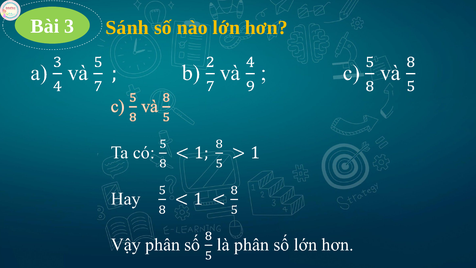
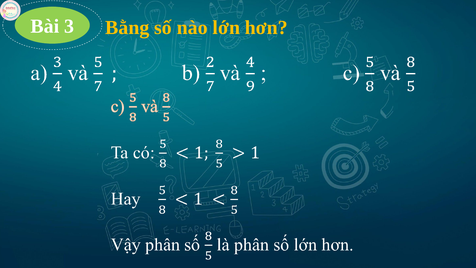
Sánh: Sánh -> Bằng (127, 28)
